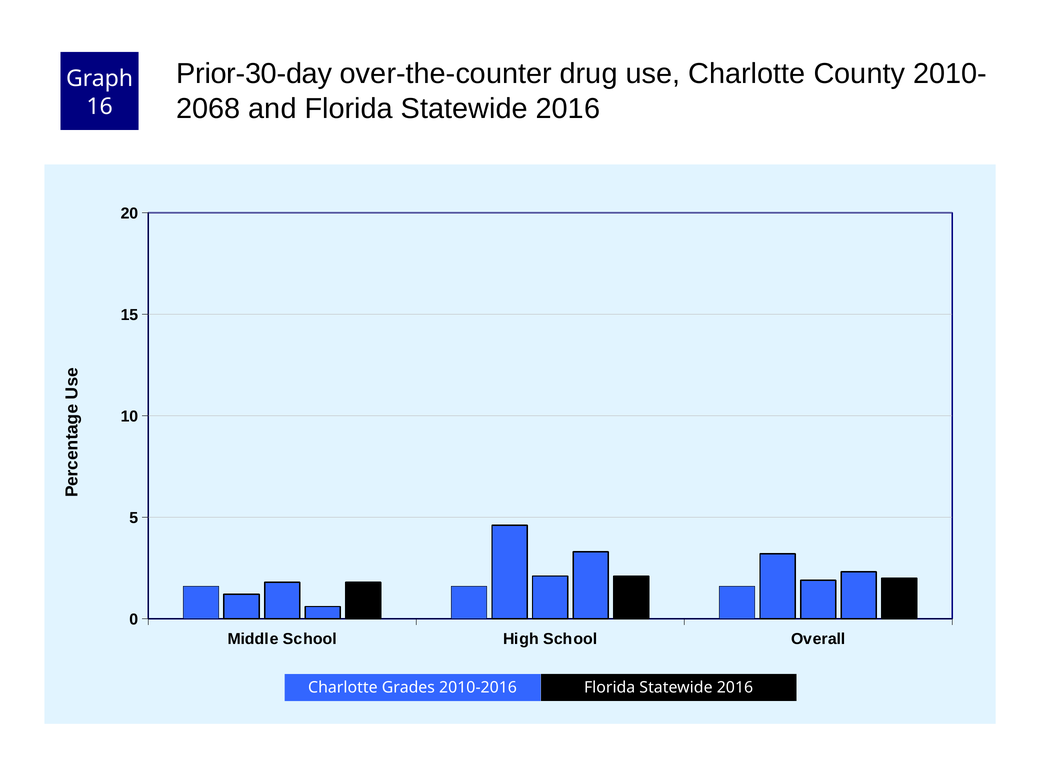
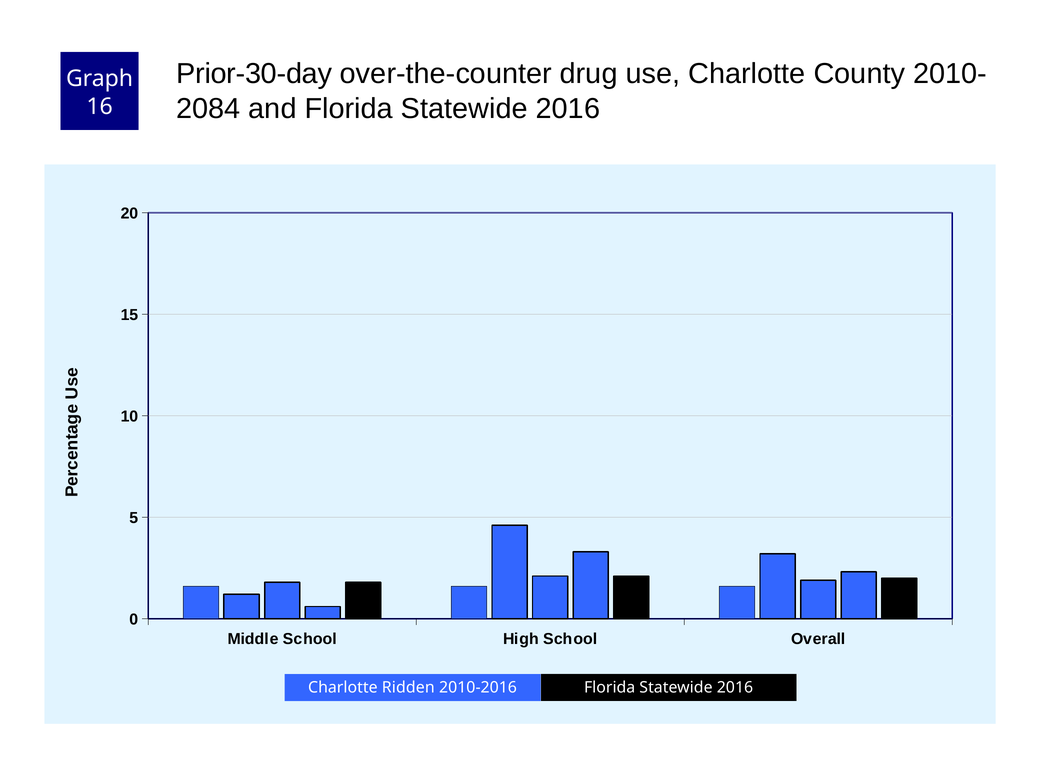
2068: 2068 -> 2084 (208, 109)
Grades: Grades -> Ridden (408, 688)
